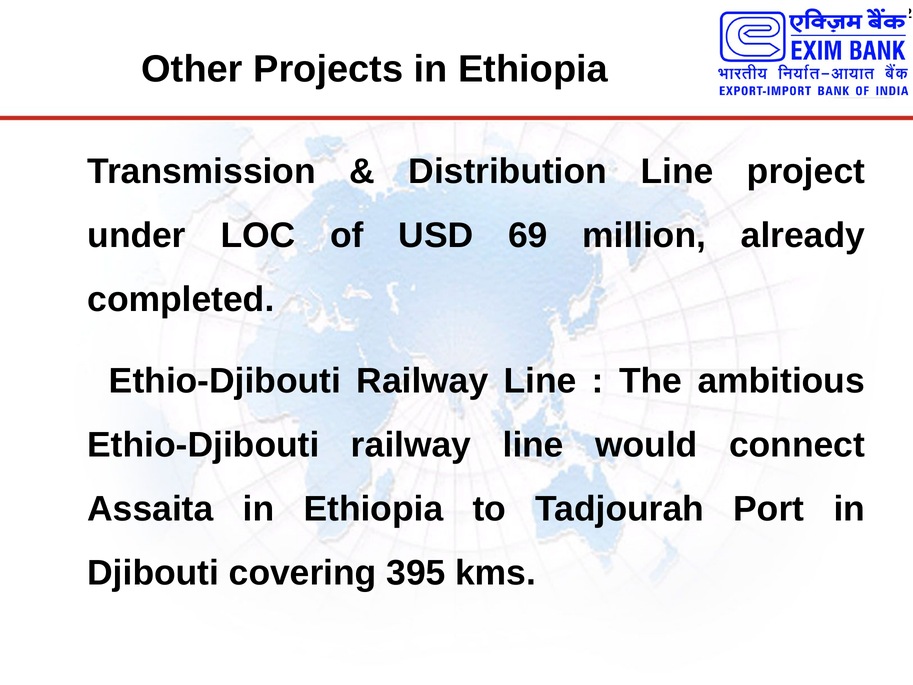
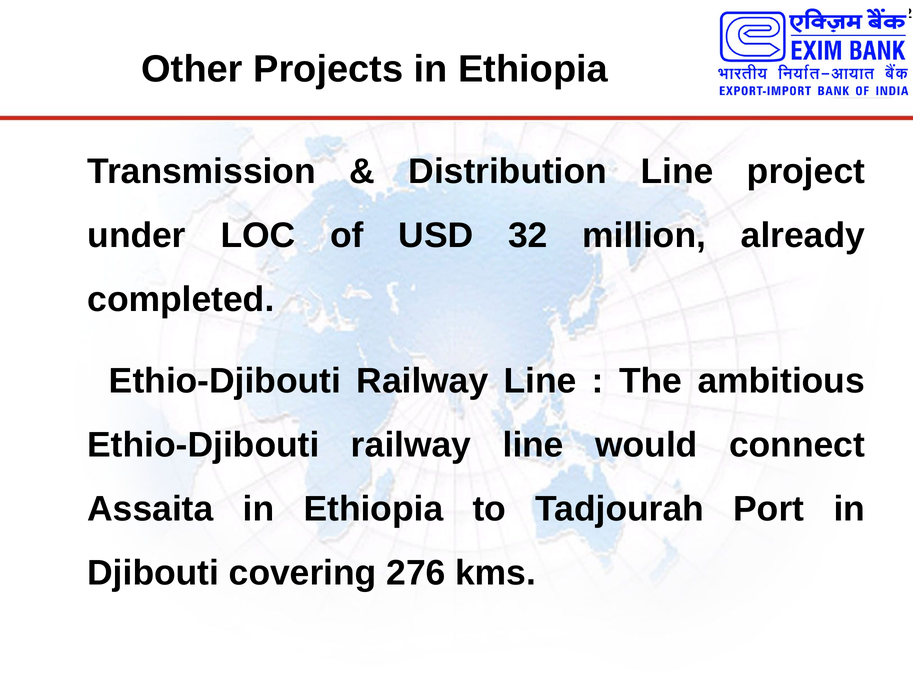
69: 69 -> 32 (528, 235)
395: 395 -> 276 (416, 573)
